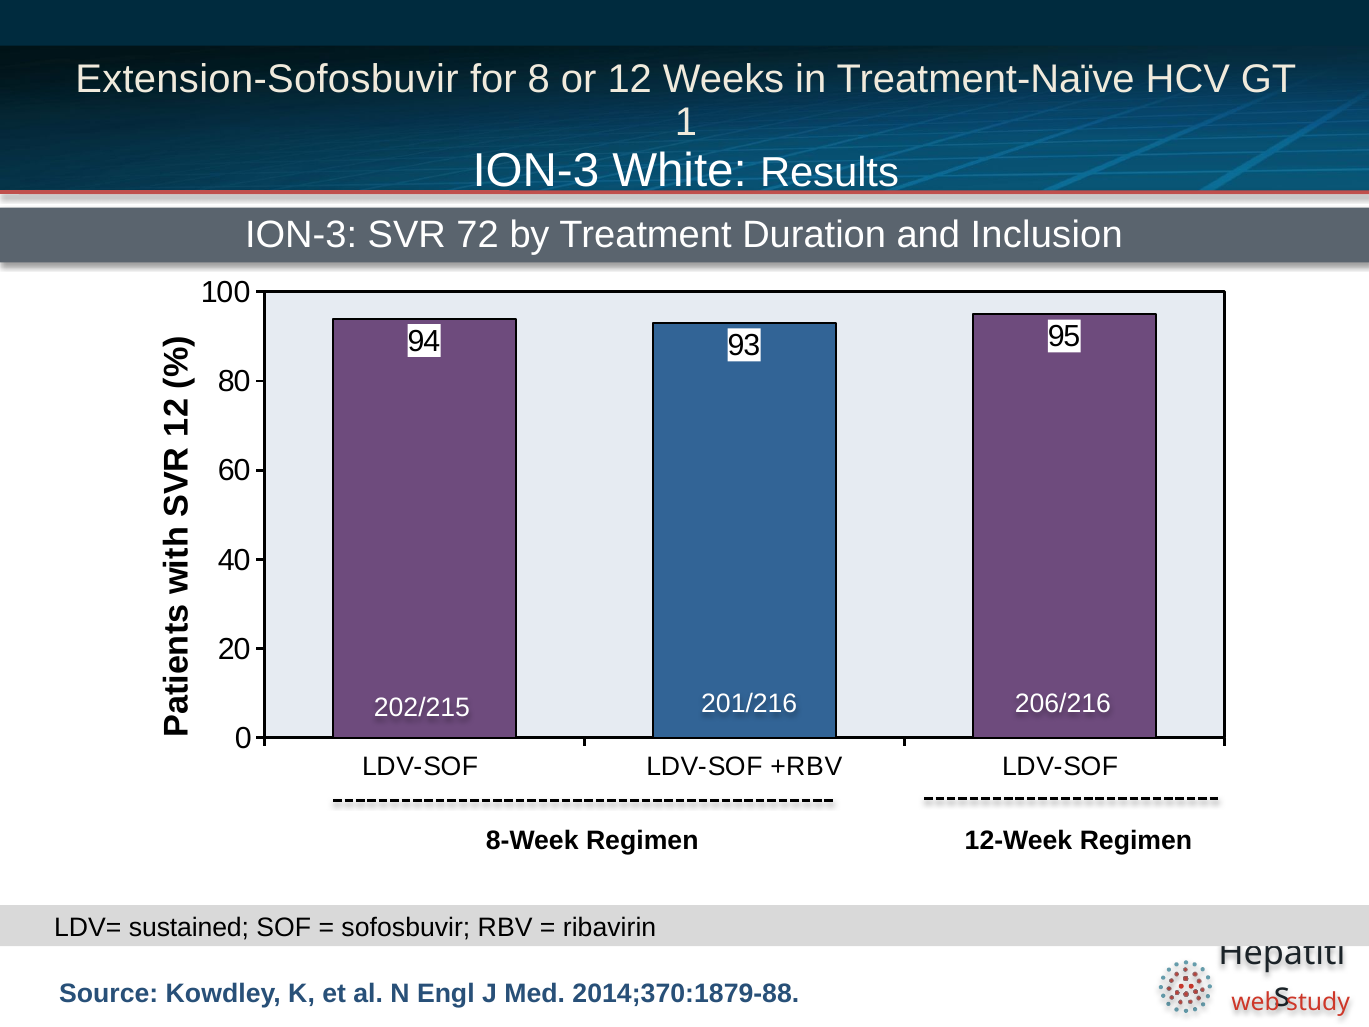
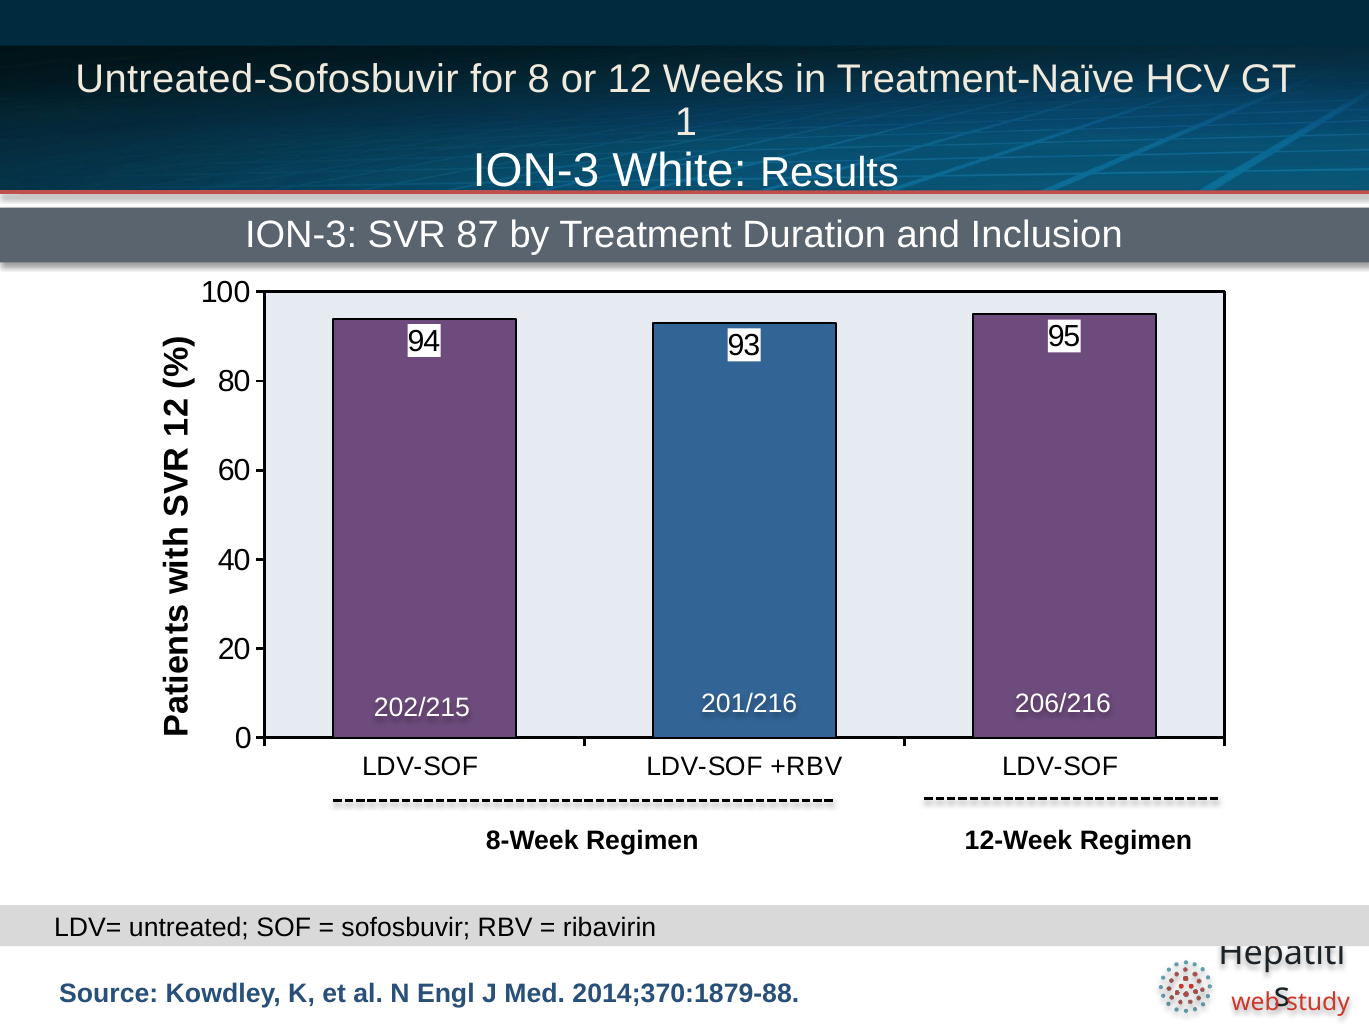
Extension-Sofosbuvir: Extension-Sofosbuvir -> Untreated-Sofosbuvir (267, 79)
72: 72 -> 87 (478, 235)
sustained: sustained -> untreated (189, 927)
